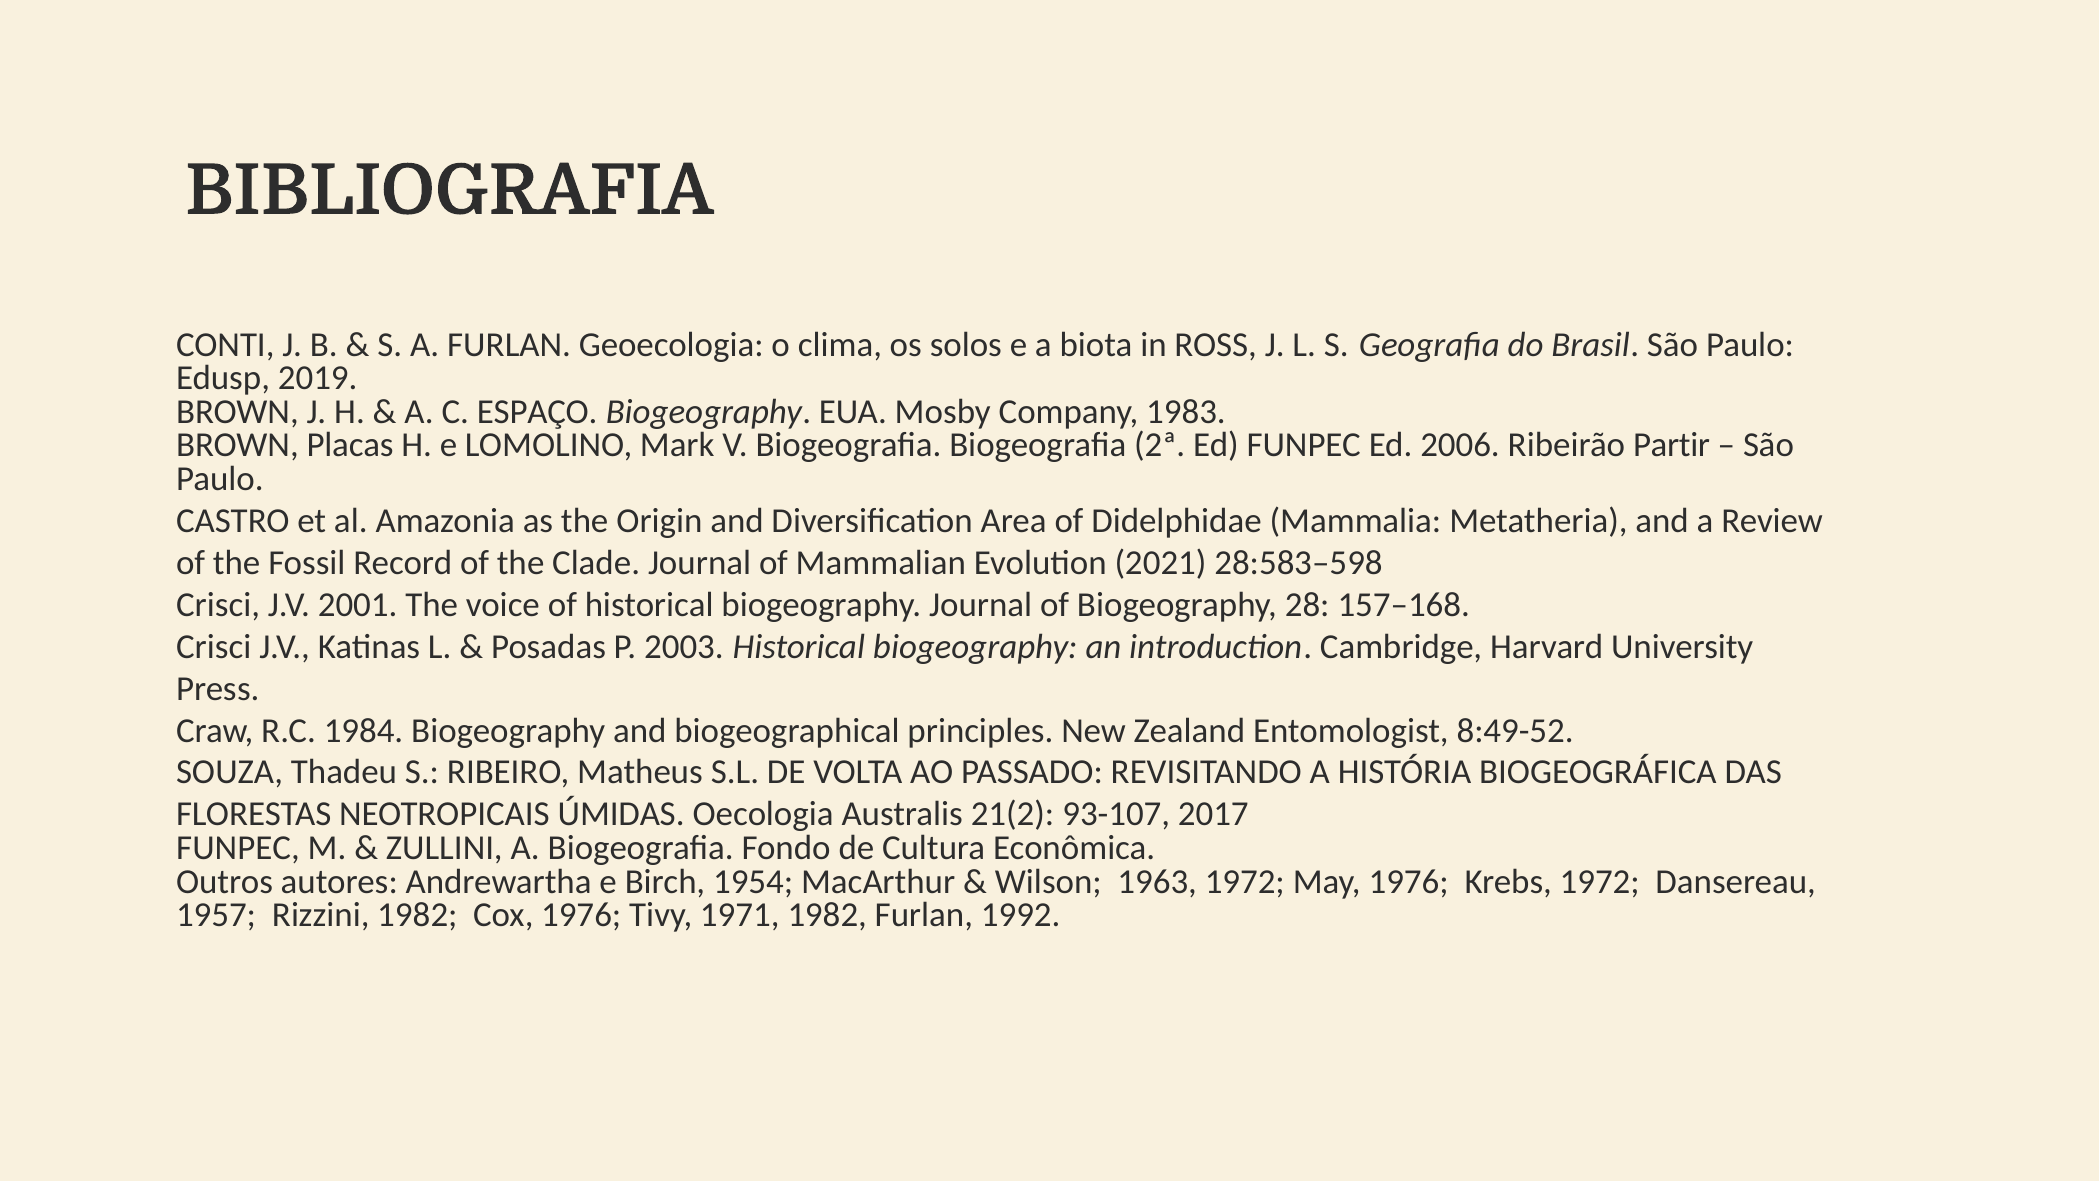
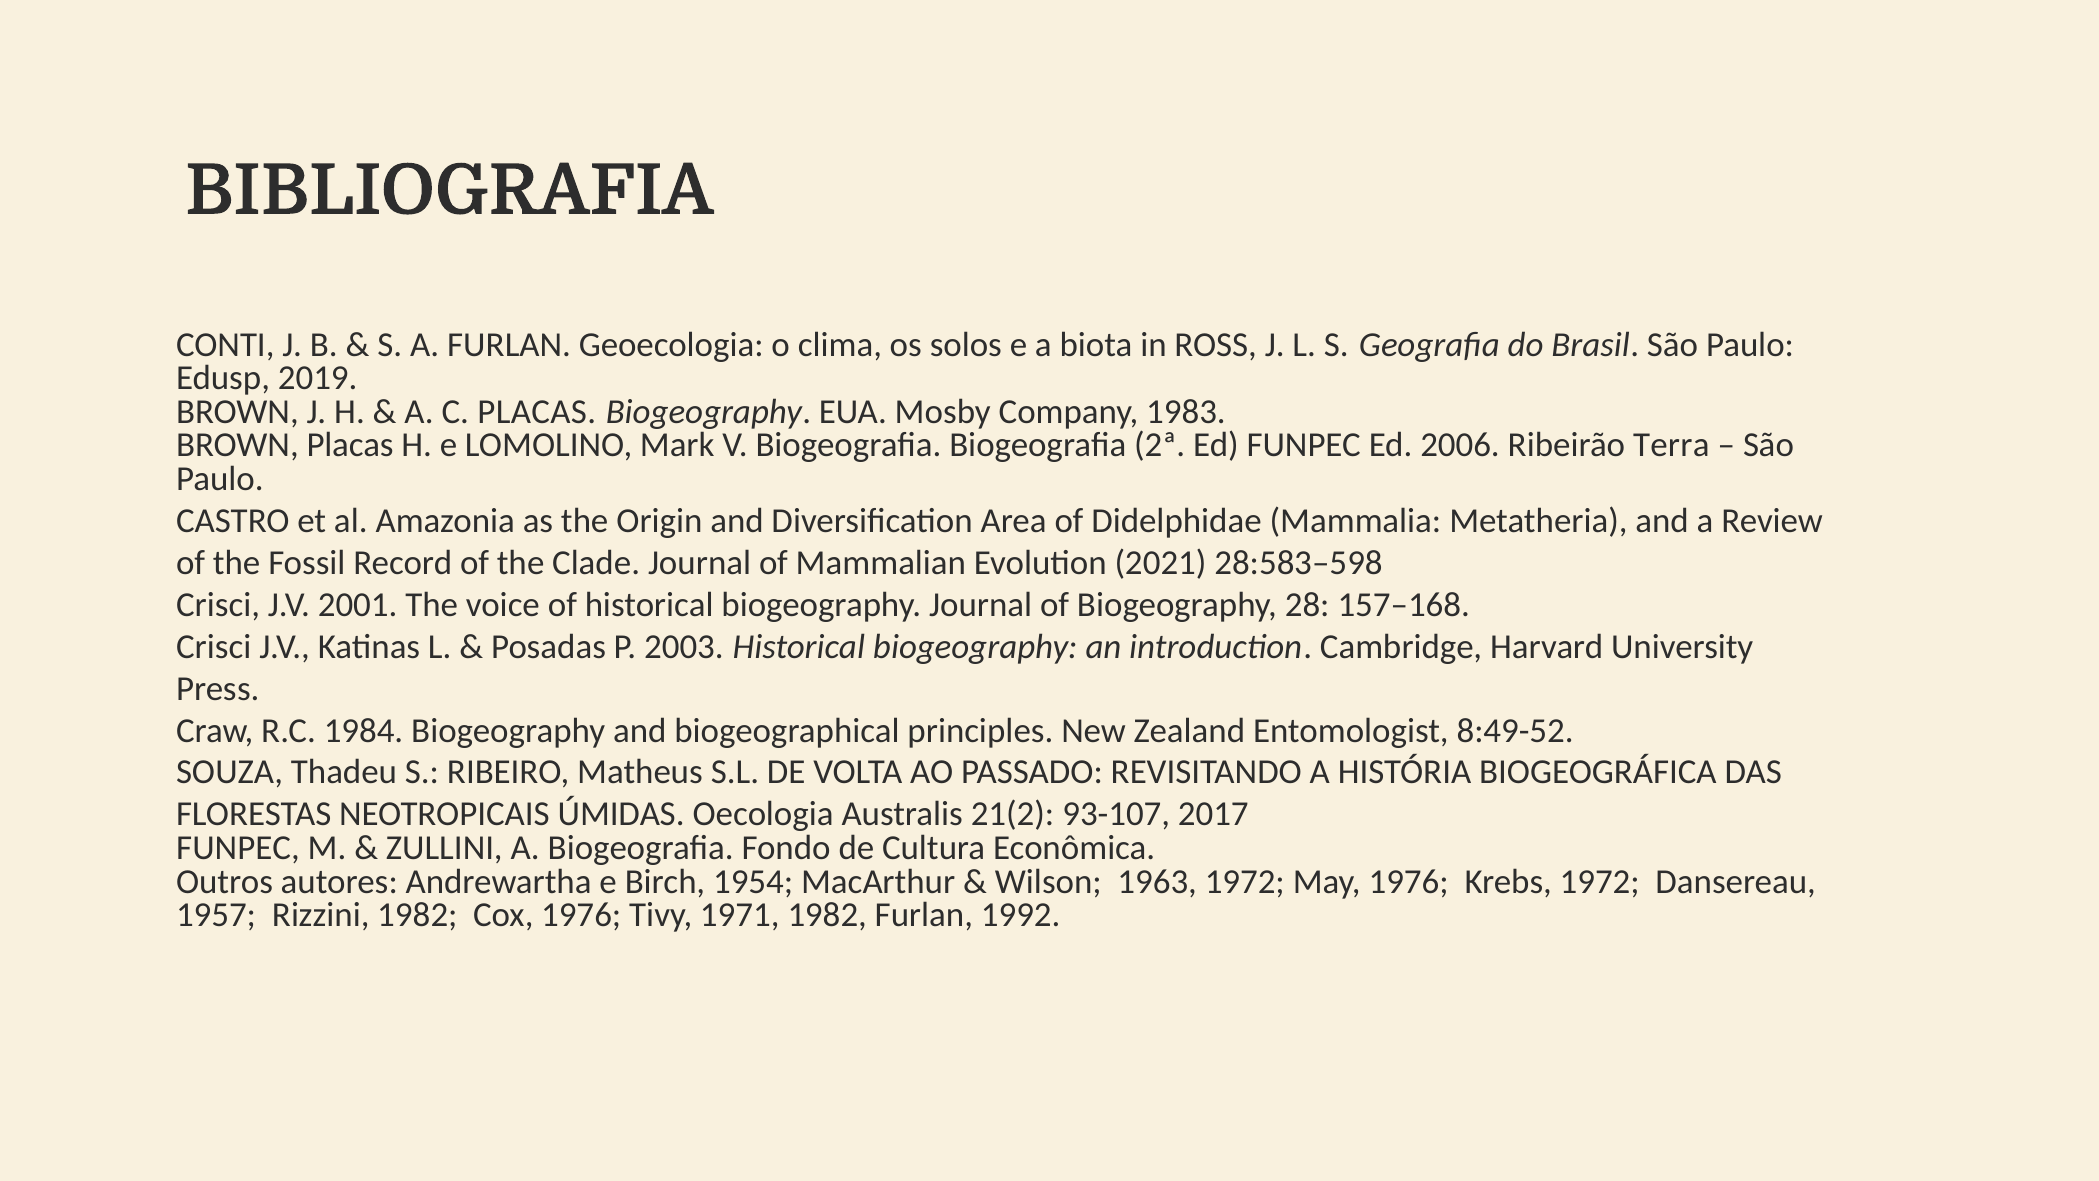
C ESPAÇO: ESPAÇO -> PLACAS (537, 412)
Partir: Partir -> Terra (1671, 445)
